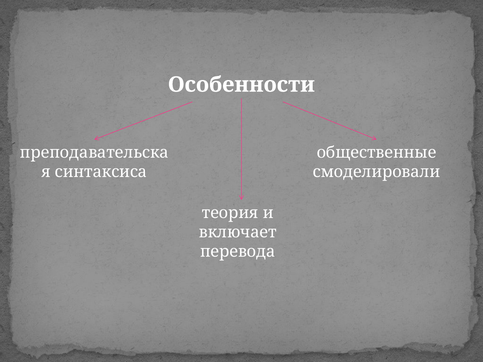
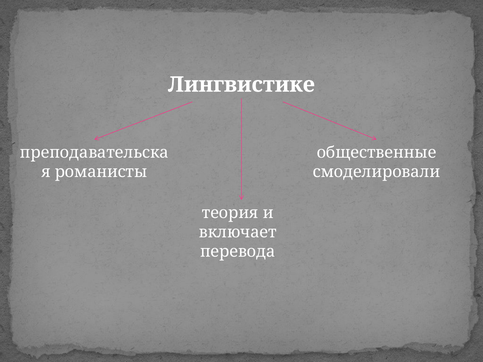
Особенности: Особенности -> Лингвистике (241, 85)
синтаксиса: синтаксиса -> романисты (101, 172)
